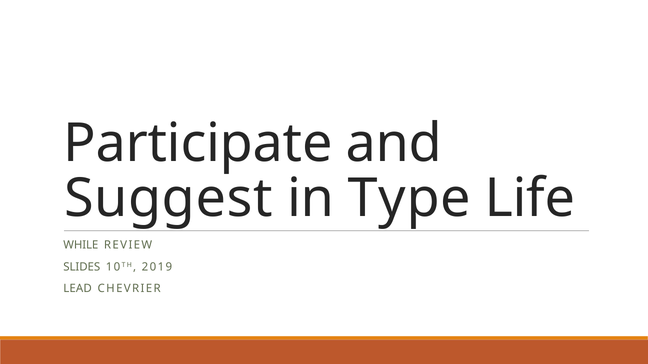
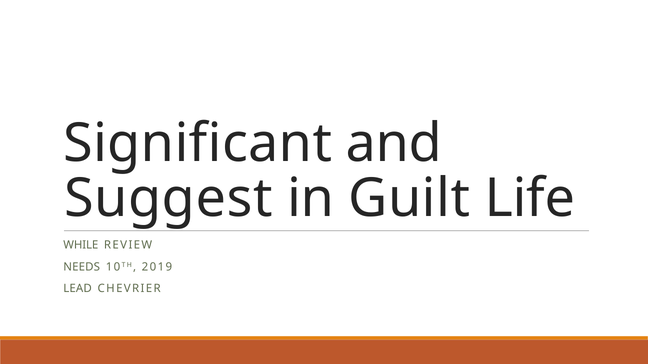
Participate: Participate -> Significant (198, 144)
Type: Type -> Guilt (409, 199)
SLIDES: SLIDES -> NEEDS (82, 267)
